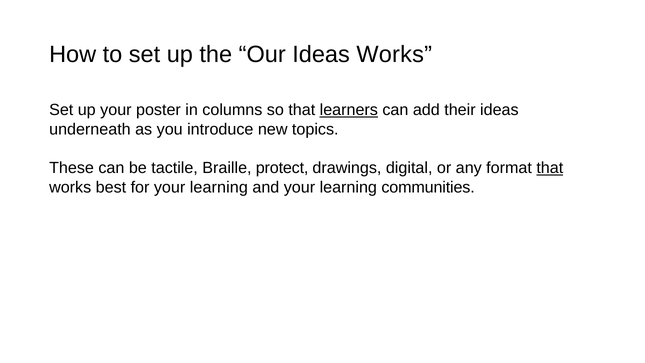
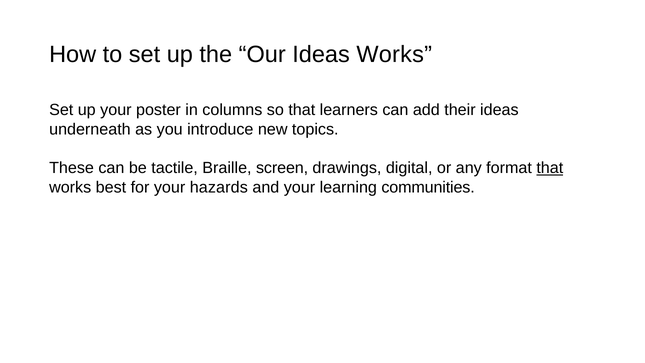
learners underline: present -> none (349, 110)
protect: protect -> screen (282, 168)
for your learning: learning -> hazards (219, 187)
